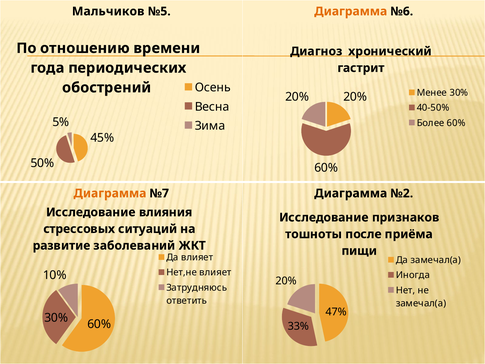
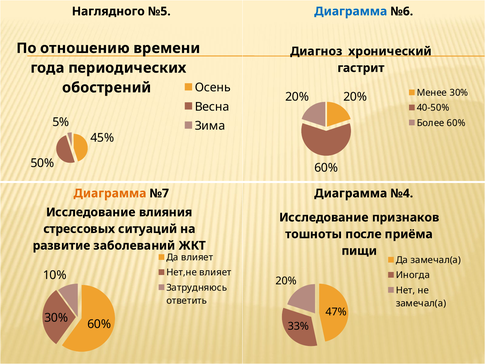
Мальчиков: Мальчиков -> Наглядного (108, 11)
Диаграмма colour: orange -> blue (351, 11)
№2: №2 -> №4 (402, 193)
